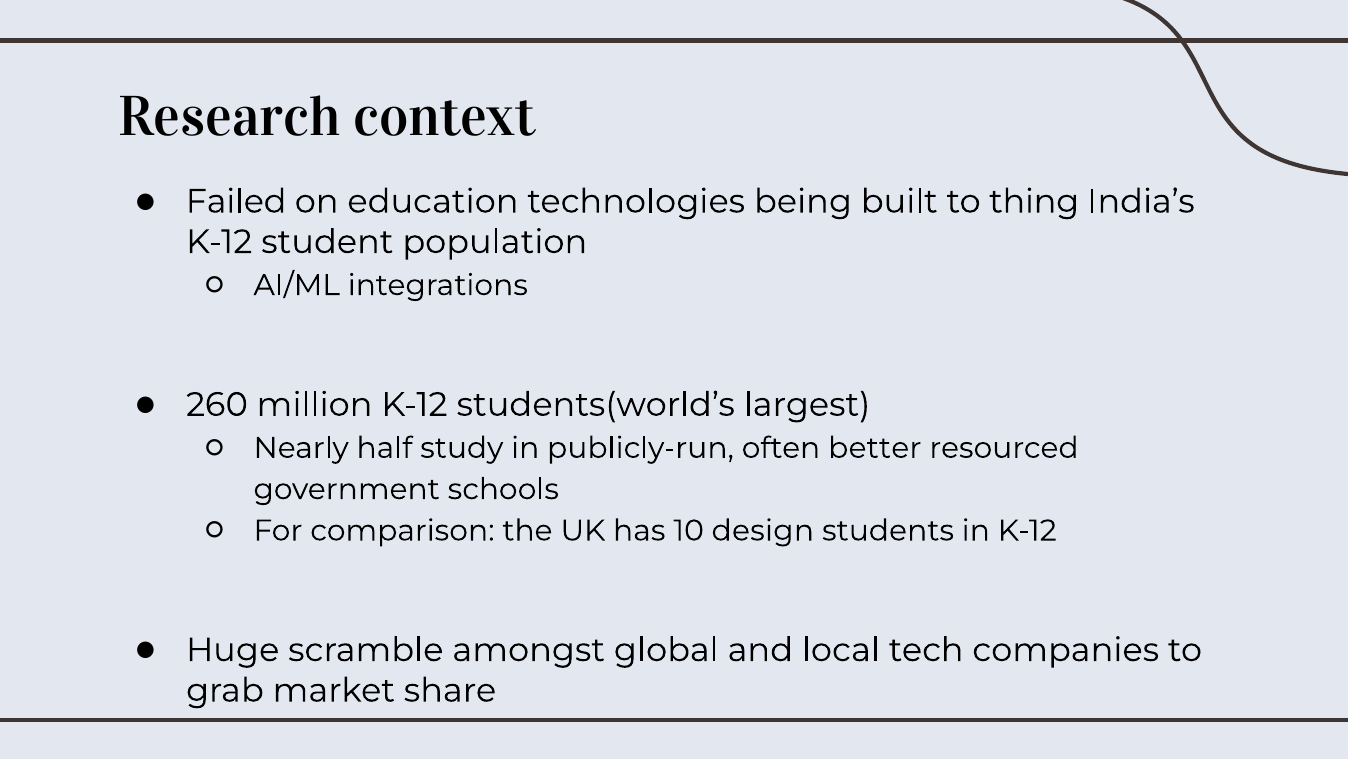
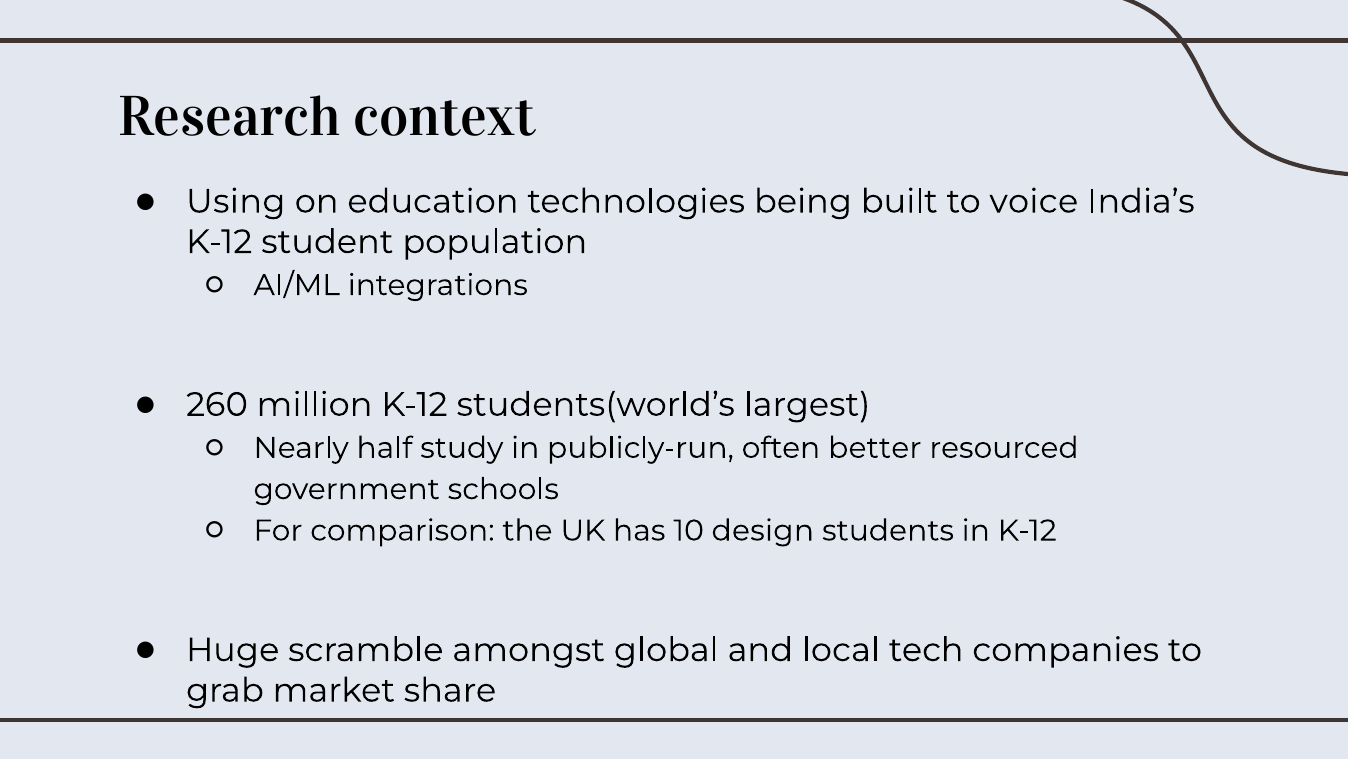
Failed: Failed -> Using (236, 201)
thing: thing -> voice (1034, 201)
